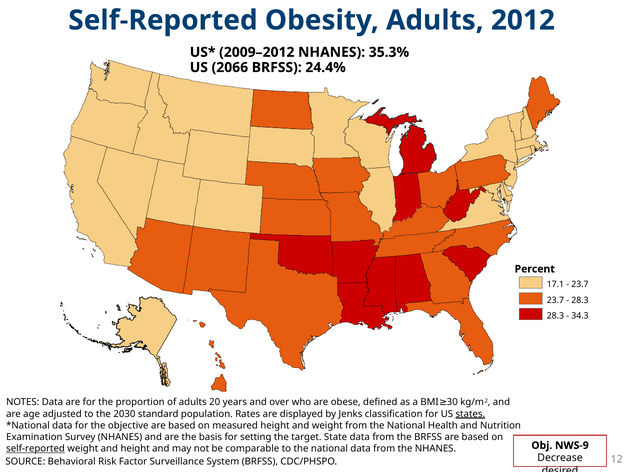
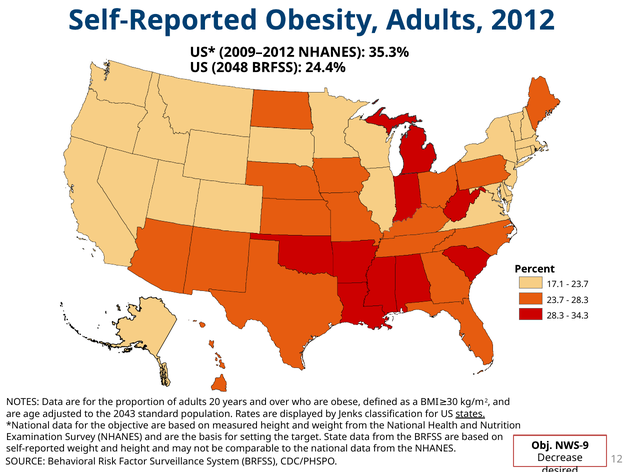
2066: 2066 -> 2048 (230, 67)
2030: 2030 -> 2043 (124, 414)
self-reported underline: present -> none (36, 448)
